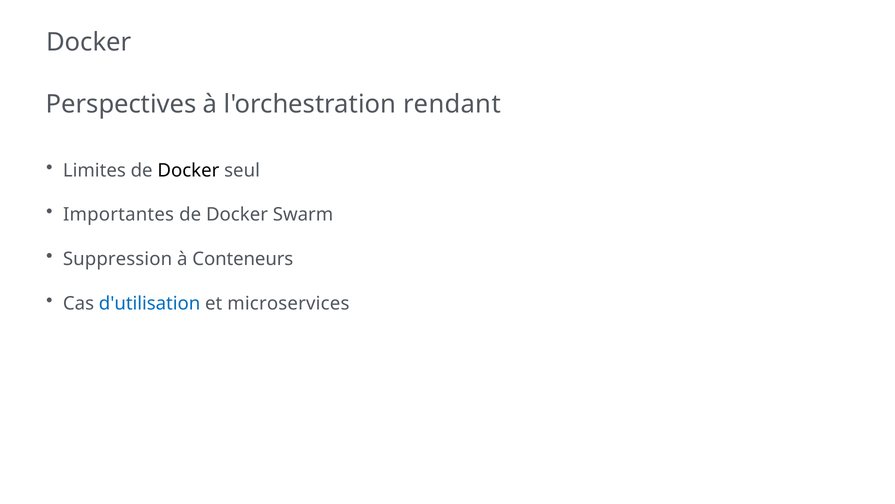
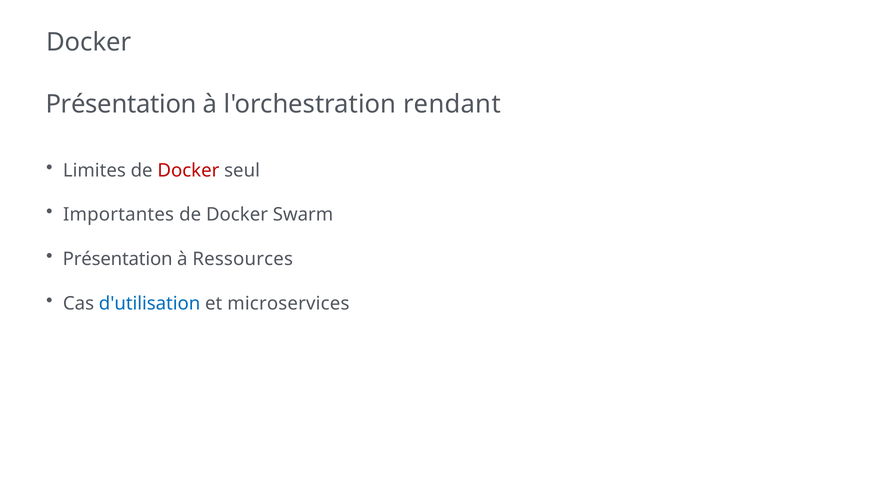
Perspectives: Perspectives -> Présentation (121, 104)
Docker colour: black -> red (188, 170)
Suppression: Suppression -> Présentation (118, 259)
Conteneurs: Conteneurs -> Ressources (243, 259)
